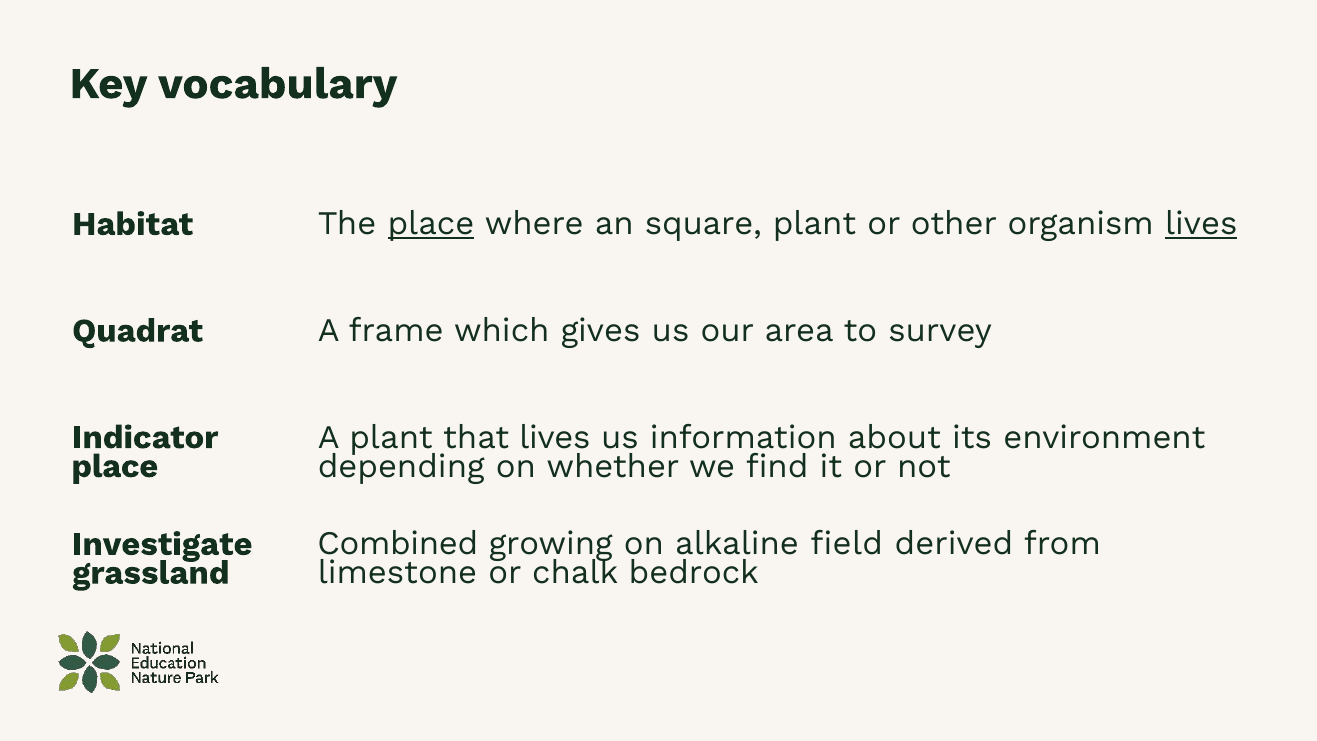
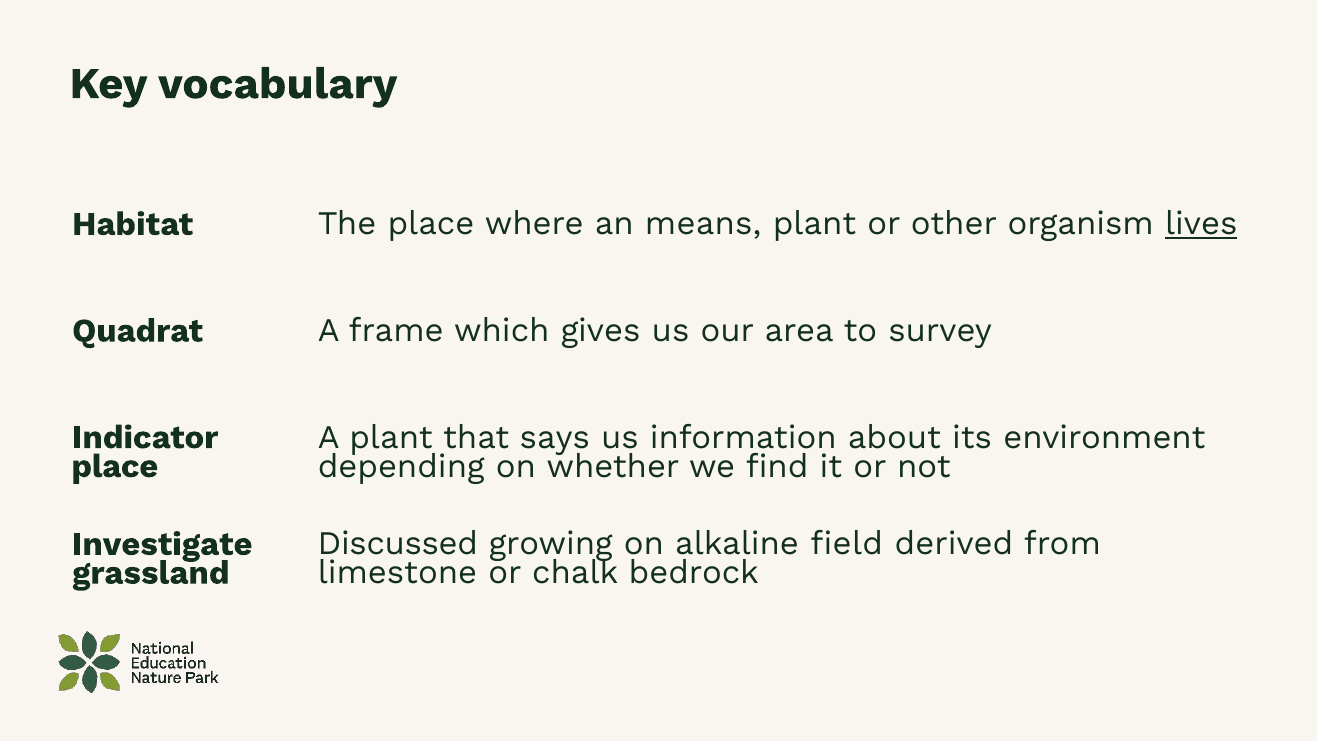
place underline: present -> none (431, 224)
square: square -> means (703, 224)
that lives: lives -> says (555, 437)
Combined: Combined -> Discussed (398, 544)
